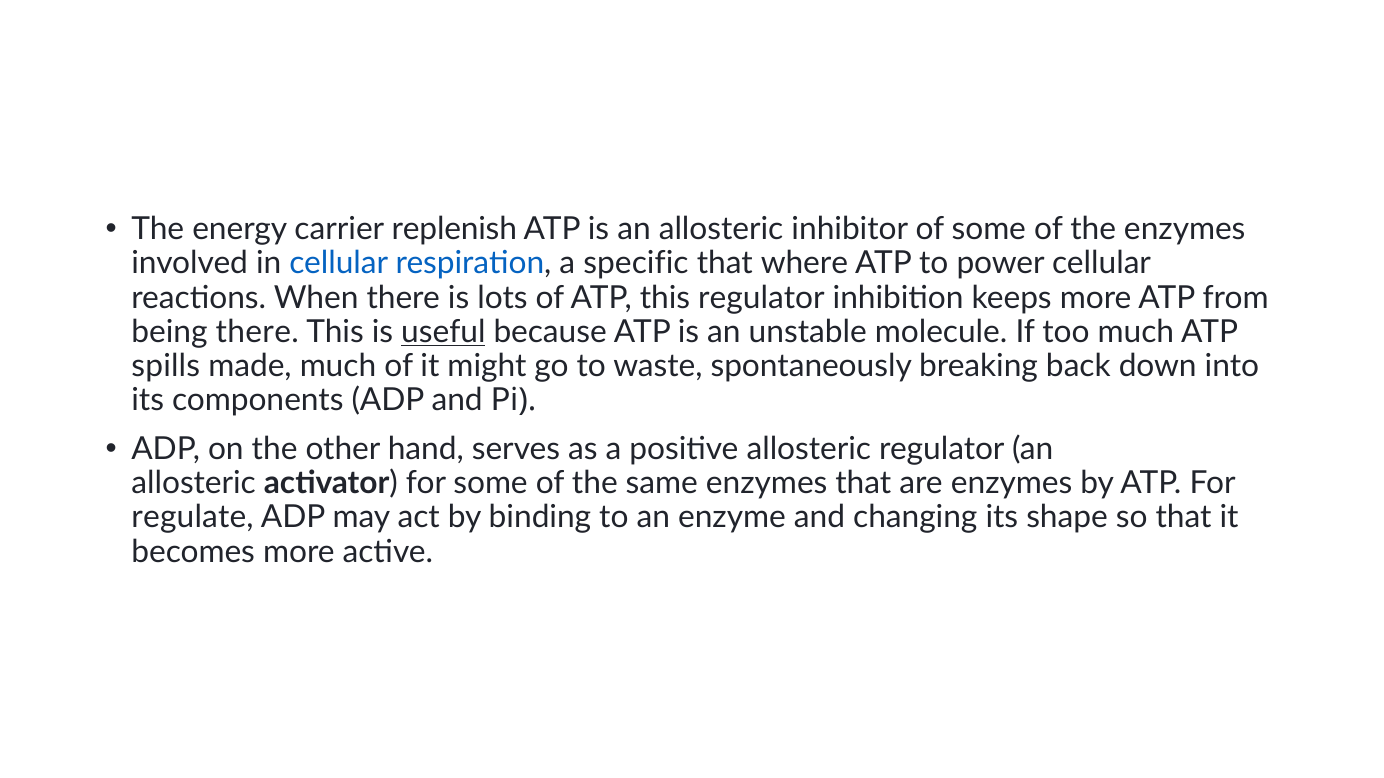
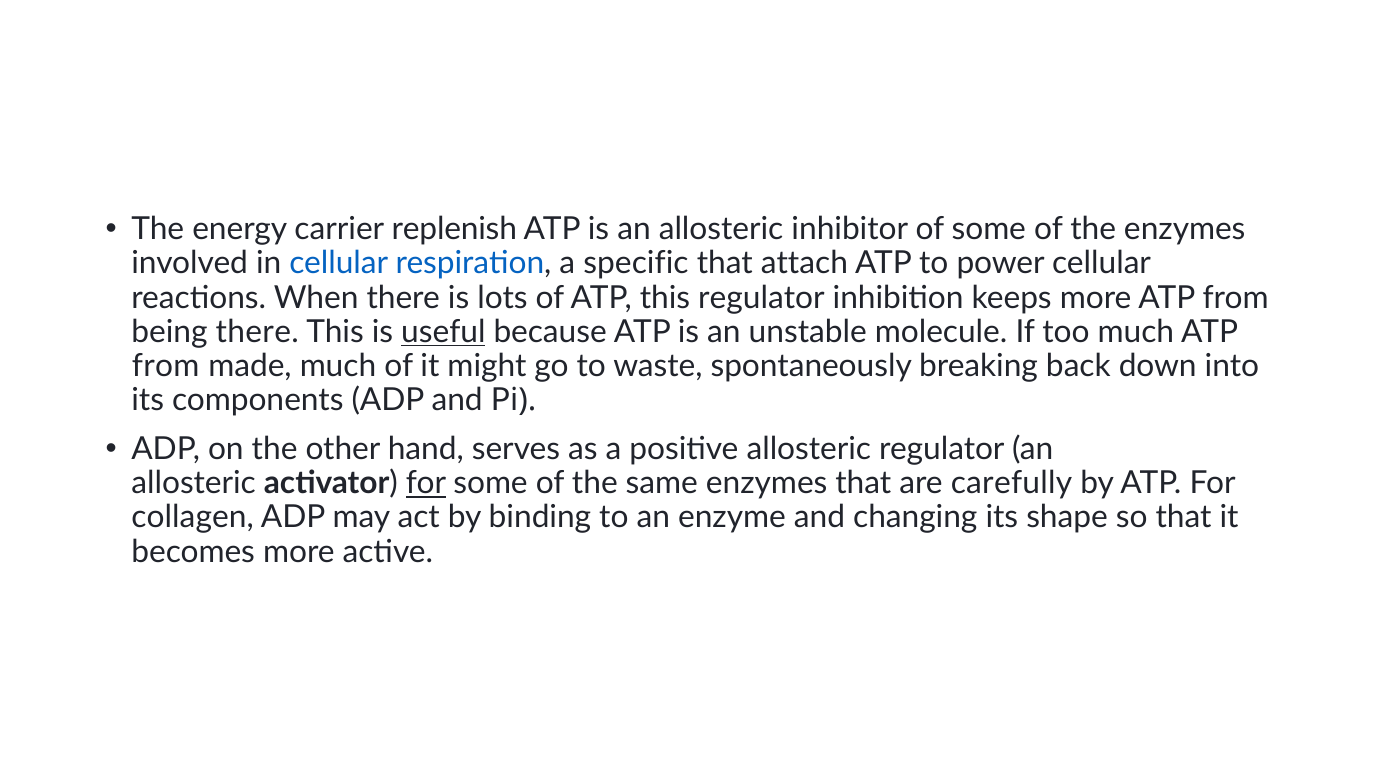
where: where -> attach (804, 264)
spills: spills -> from (166, 366)
for underline: none -> present (426, 483)
are enzymes: enzymes -> carefully (1012, 483)
regulate: regulate -> collagen (193, 518)
